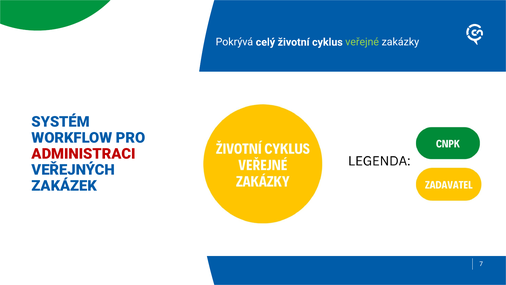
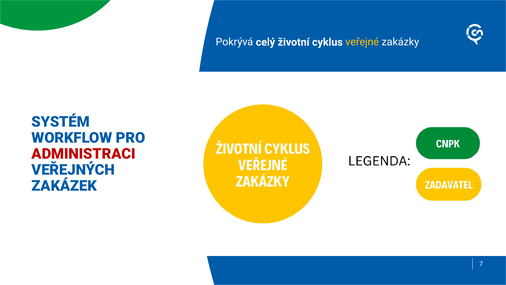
veřejné colour: light green -> yellow (362, 42)
